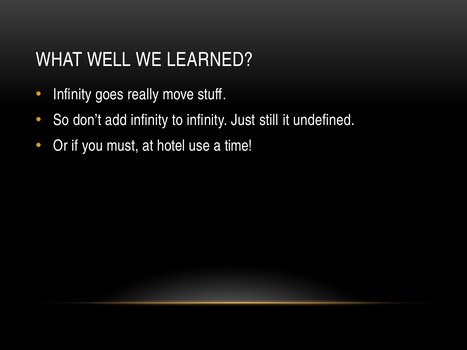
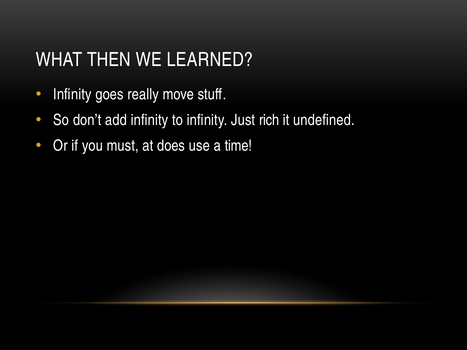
WELL: WELL -> THEN (109, 60)
still: still -> rich (269, 120)
hotel: hotel -> does (171, 146)
